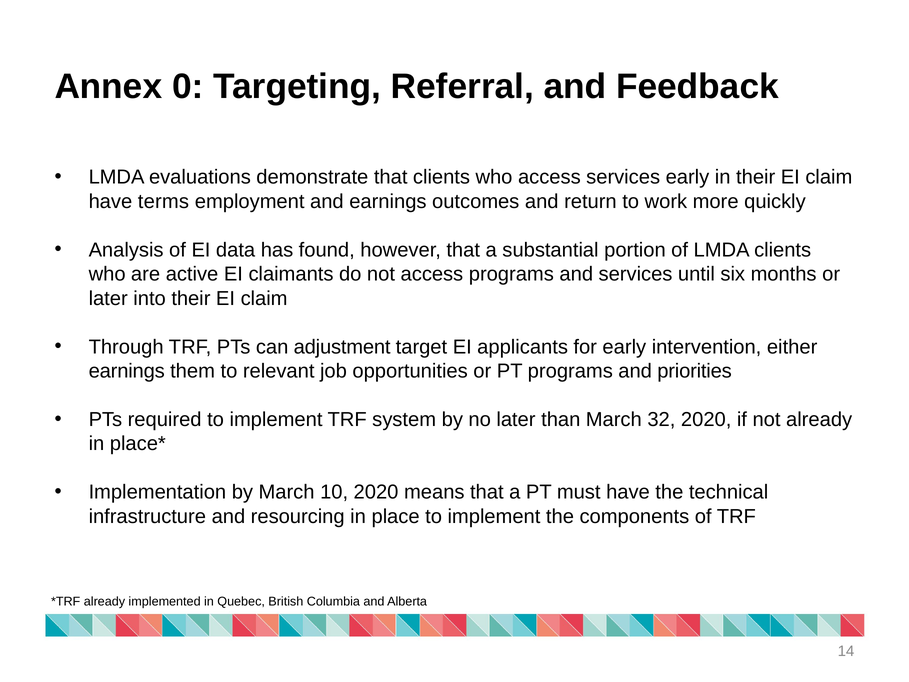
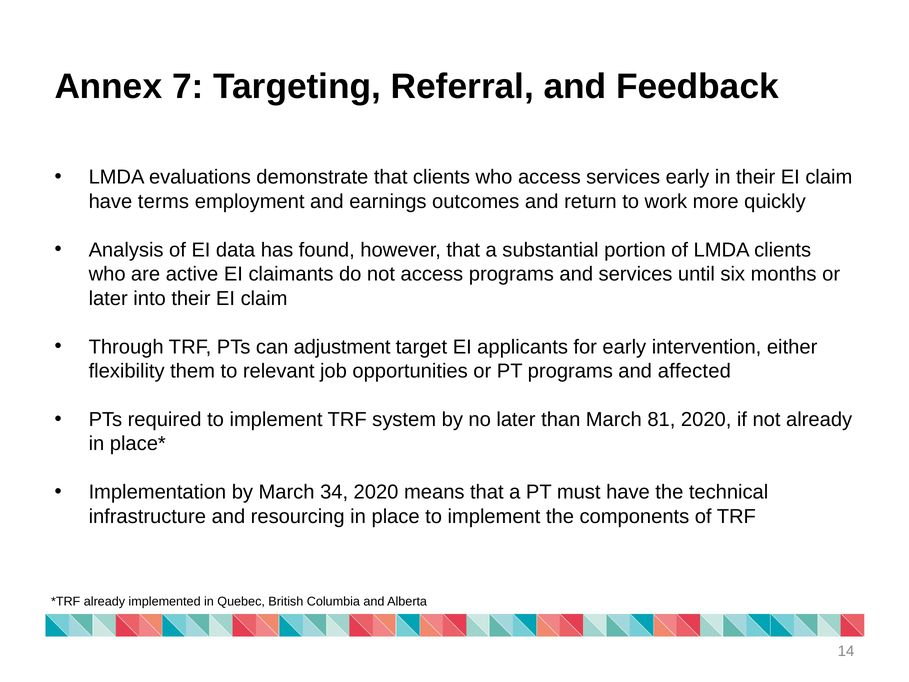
0: 0 -> 7 (188, 87)
earnings: earnings -> flexibility (127, 371)
priorities: priorities -> affected (694, 371)
32: 32 -> 81 (661, 419)
10: 10 -> 34 (334, 492)
